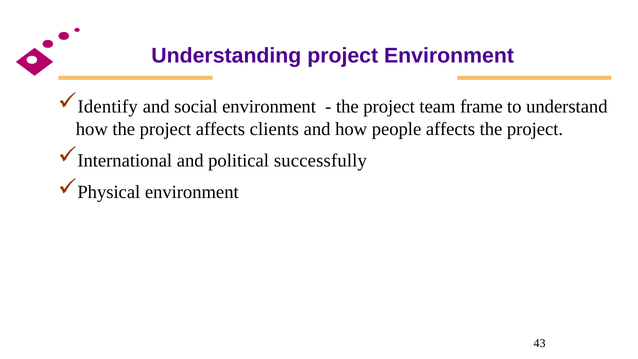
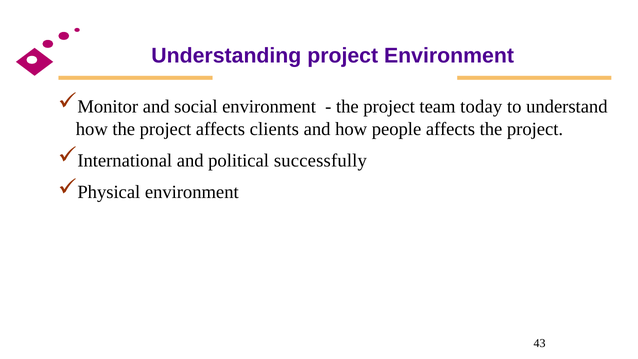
Identify: Identify -> Monitor (108, 106)
frame: frame -> today (481, 106)
